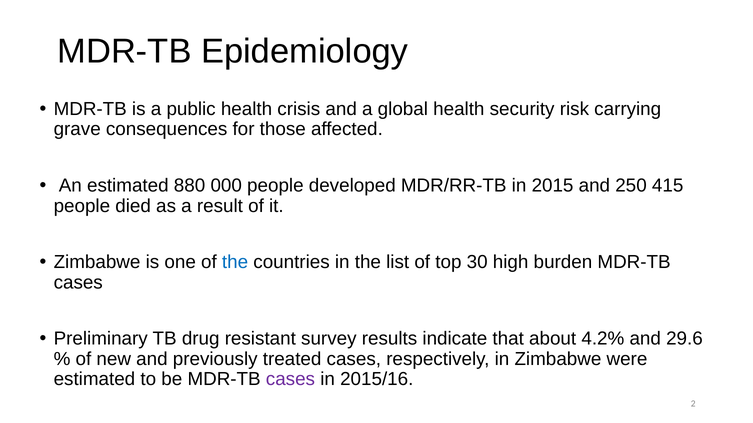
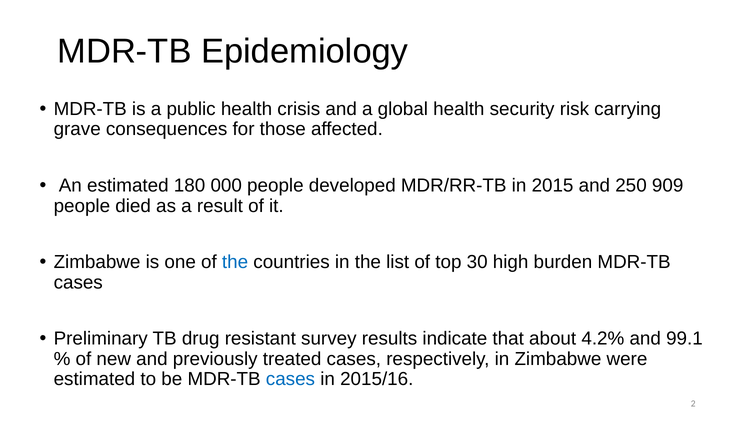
880: 880 -> 180 (190, 186)
415: 415 -> 909 (668, 186)
29.6: 29.6 -> 99.1 (684, 339)
cases colour: purple -> blue (290, 380)
